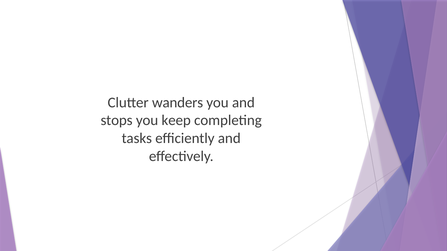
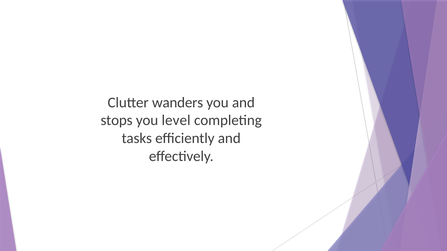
keep: keep -> level (176, 121)
